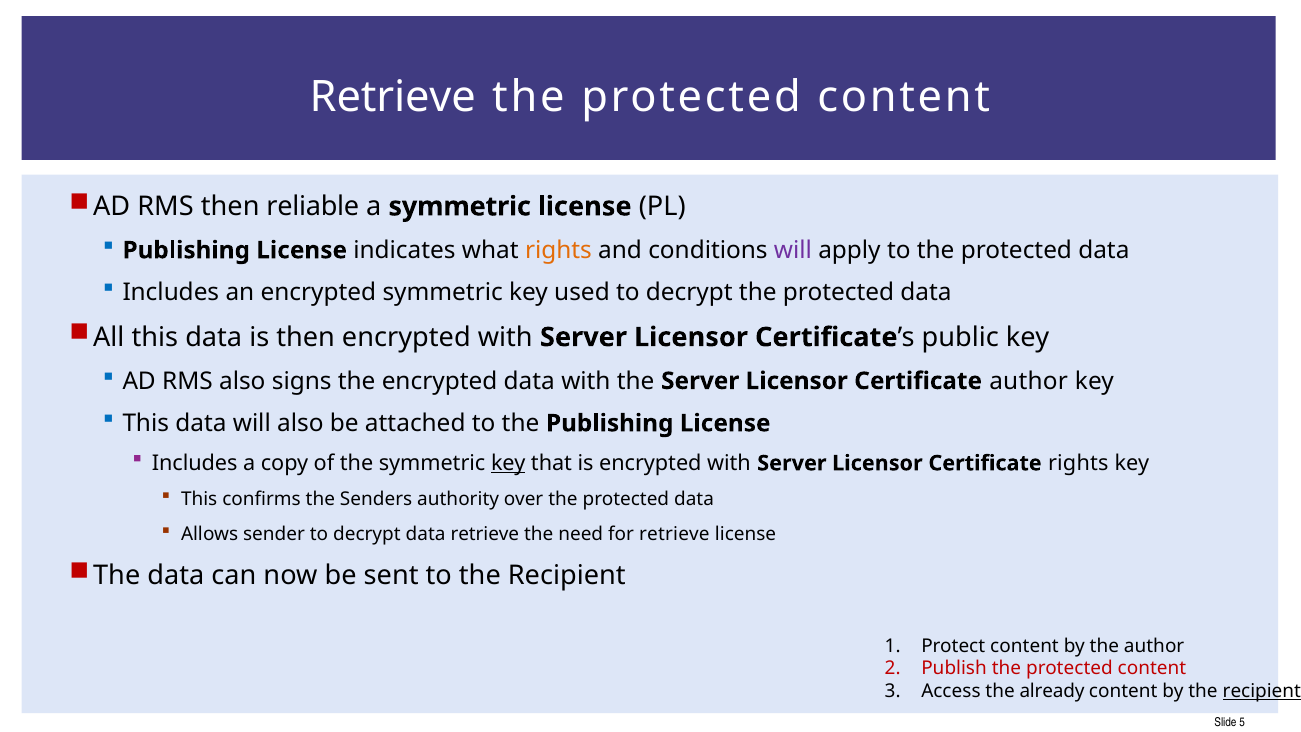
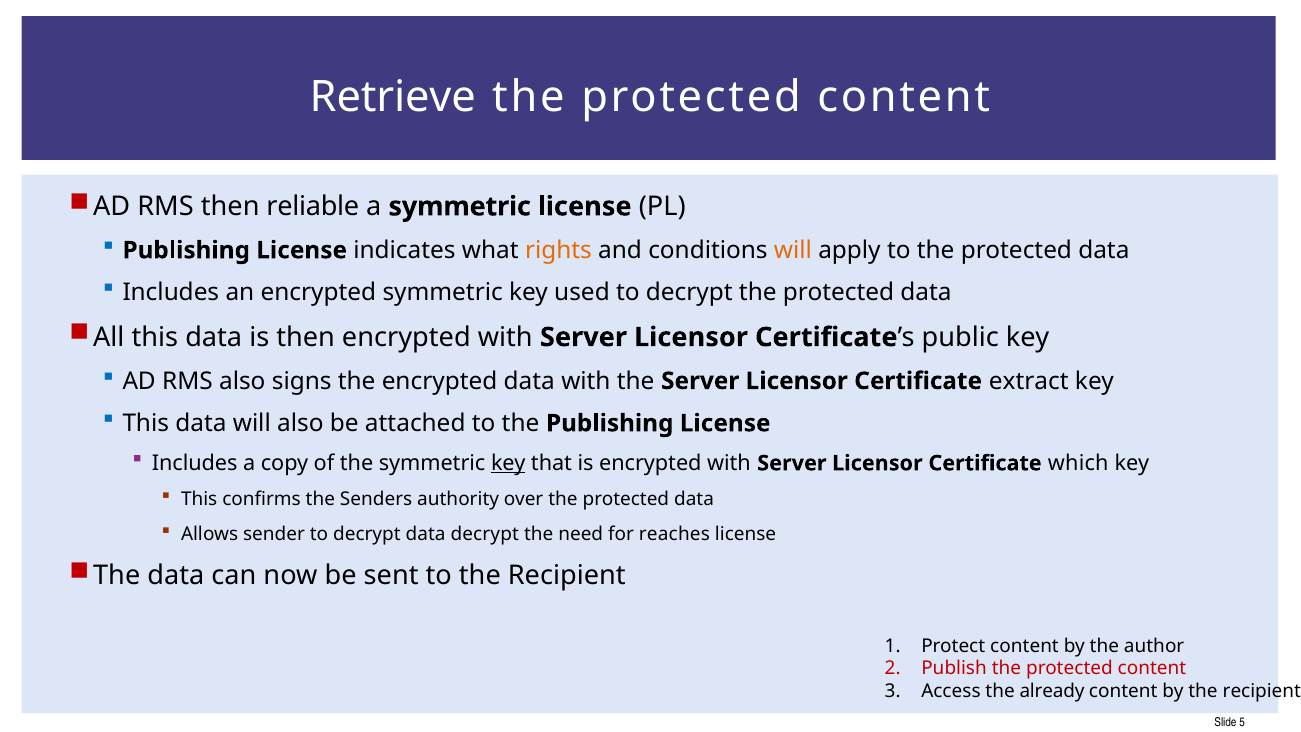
will colour: purple -> orange (793, 250)
Certificate author: author -> extract (1029, 381)
Certificate rights: rights -> which (1078, 463)
data retrieve: retrieve -> decrypt (485, 534)
for retrieve: retrieve -> reaches (674, 534)
recipient underline: present -> none (1262, 691)
